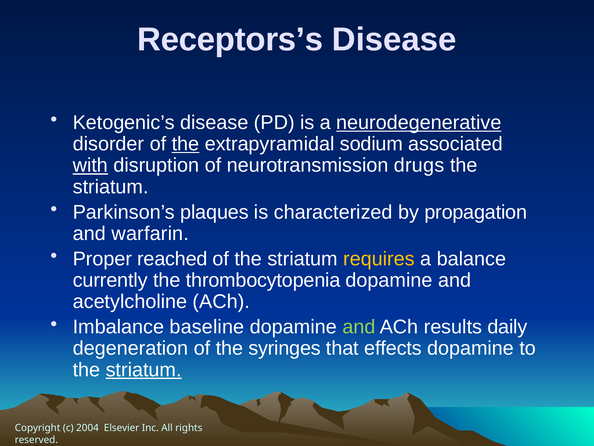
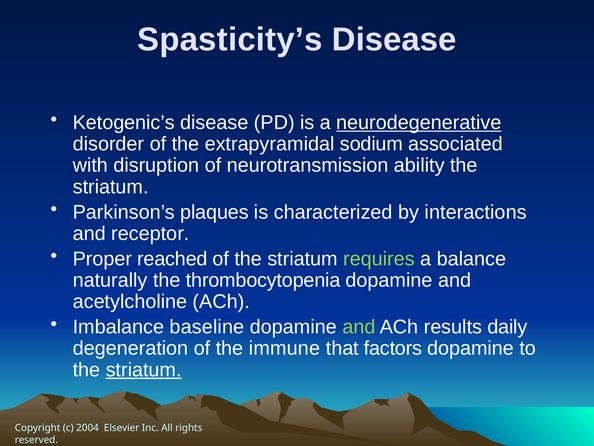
Receptors’s: Receptors’s -> Spasticity’s (230, 39)
the underline: present -> none (185, 144)
with underline: present -> none (90, 165)
drugs: drugs -> ability (419, 165)
propagation: propagation -> interactions (476, 212)
warfarin: warfarin -> receptor (150, 233)
requires colour: yellow -> light green (379, 259)
currently: currently -> naturally (110, 280)
syringes: syringes -> immune (284, 348)
effects: effects -> factors (393, 348)
